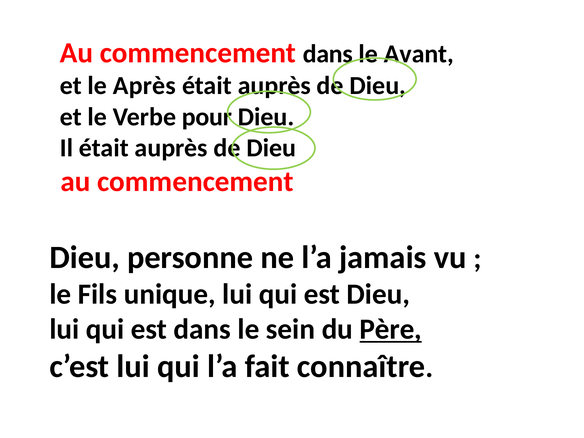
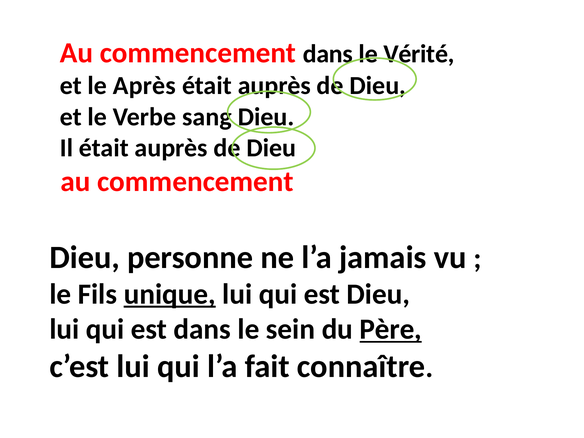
Avant: Avant -> Vérité (419, 54)
pour: pour -> sang (207, 117)
unique underline: none -> present (170, 294)
